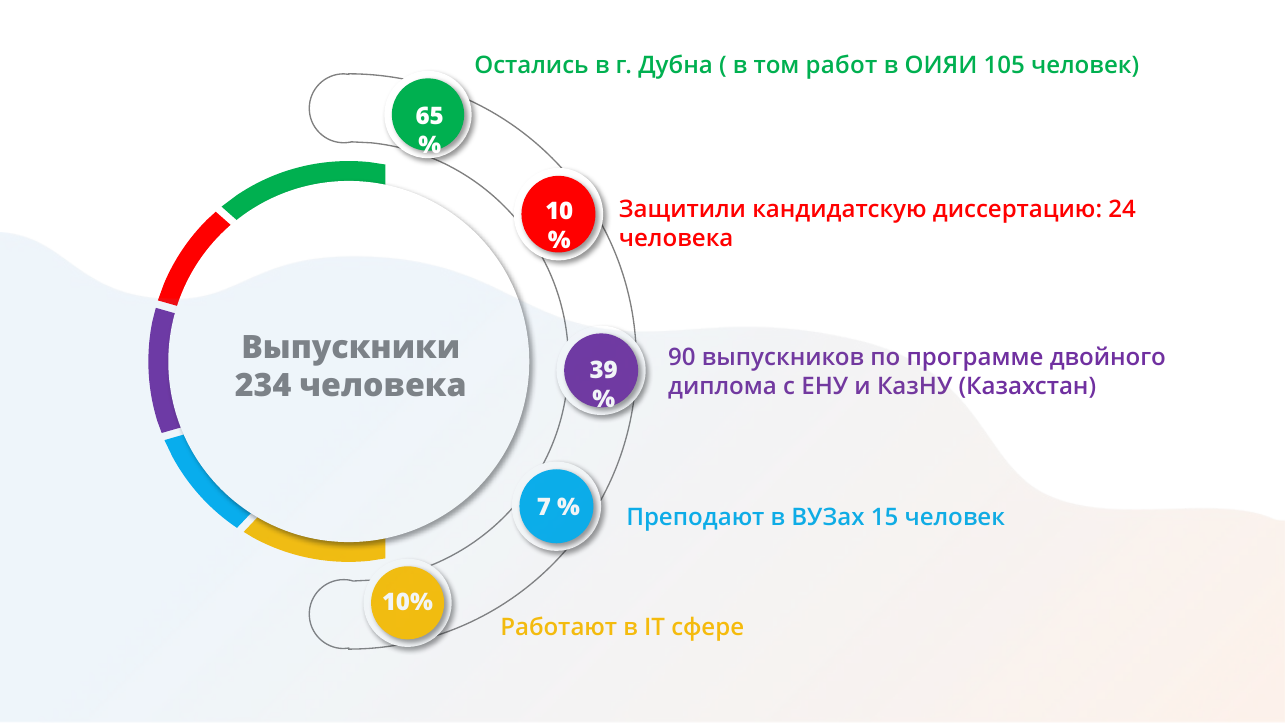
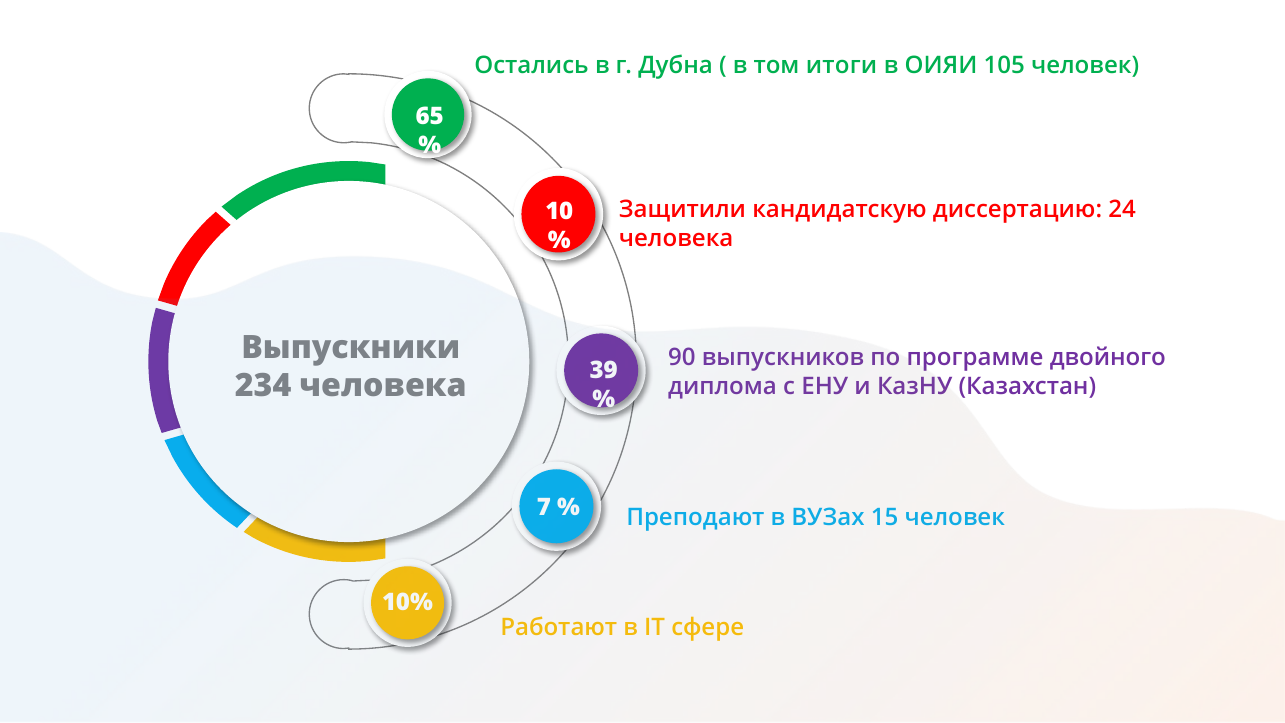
работ: работ -> итоги (842, 65)
